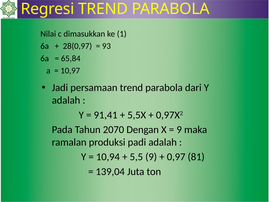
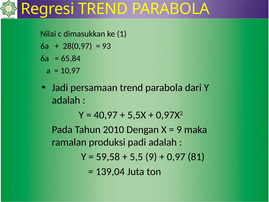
91,41: 91,41 -> 40,97 (106, 115)
2070: 2070 -> 2010 (113, 130)
10,94: 10,94 -> 59,58 (108, 157)
